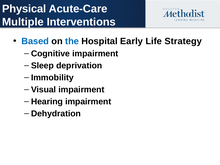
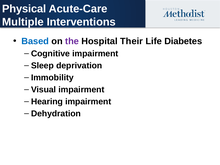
the colour: blue -> purple (72, 41)
Early: Early -> Their (132, 41)
Strategy: Strategy -> Diabetes (183, 41)
